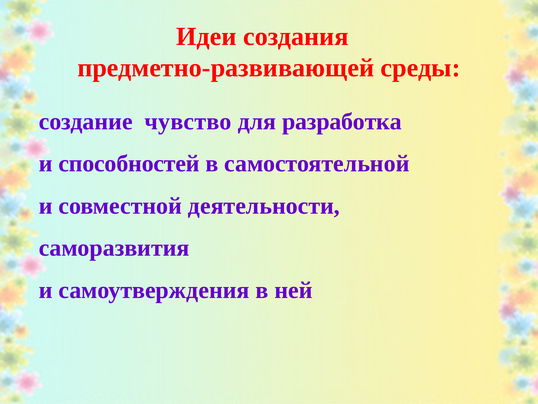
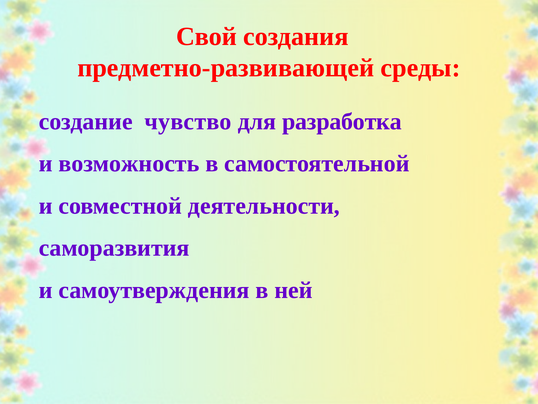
Идеи: Идеи -> Свой (207, 36)
способностей: способностей -> возможность (129, 164)
